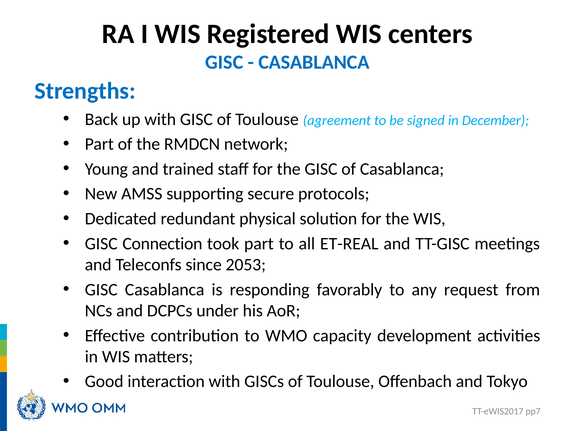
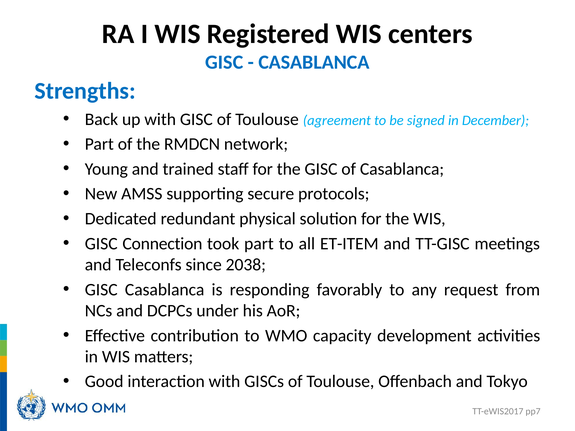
ET-REAL: ET-REAL -> ET-ITEM (349, 244)
2053: 2053 -> 2038 (246, 265)
